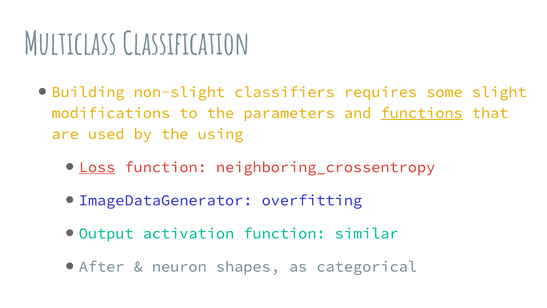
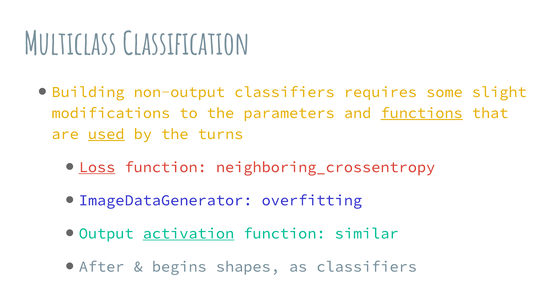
non-slight: non-slight -> non-output (179, 92)
used underline: none -> present (106, 134)
using: using -> turns (221, 134)
activation underline: none -> present (188, 233)
neuron: neuron -> begins (179, 266)
as categorical: categorical -> classifiers (367, 266)
